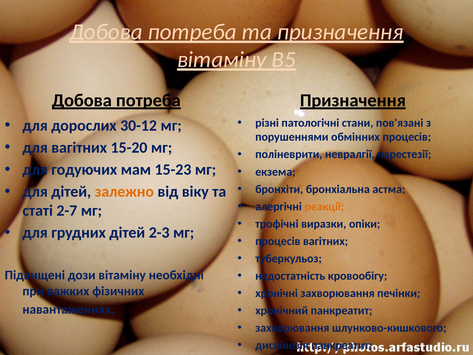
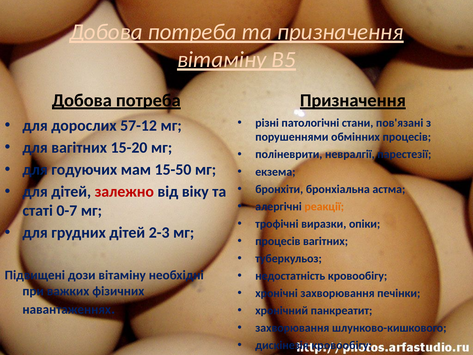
30-12: 30-12 -> 57-12 (139, 125)
15-23: 15-23 -> 15-50 (173, 170)
залежно colour: orange -> red (124, 192)
2-7: 2-7 -> 0-7 (67, 211)
дискінезія панкреатит: панкреатит -> кровообігу (342, 345)
